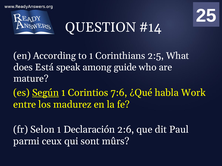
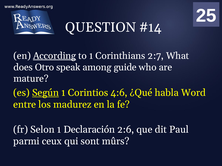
According underline: none -> present (55, 56)
2:5: 2:5 -> 2:7 (156, 56)
Está: Está -> Otro (44, 67)
7:6: 7:6 -> 4:6 (119, 93)
Work: Work -> Word (193, 93)
